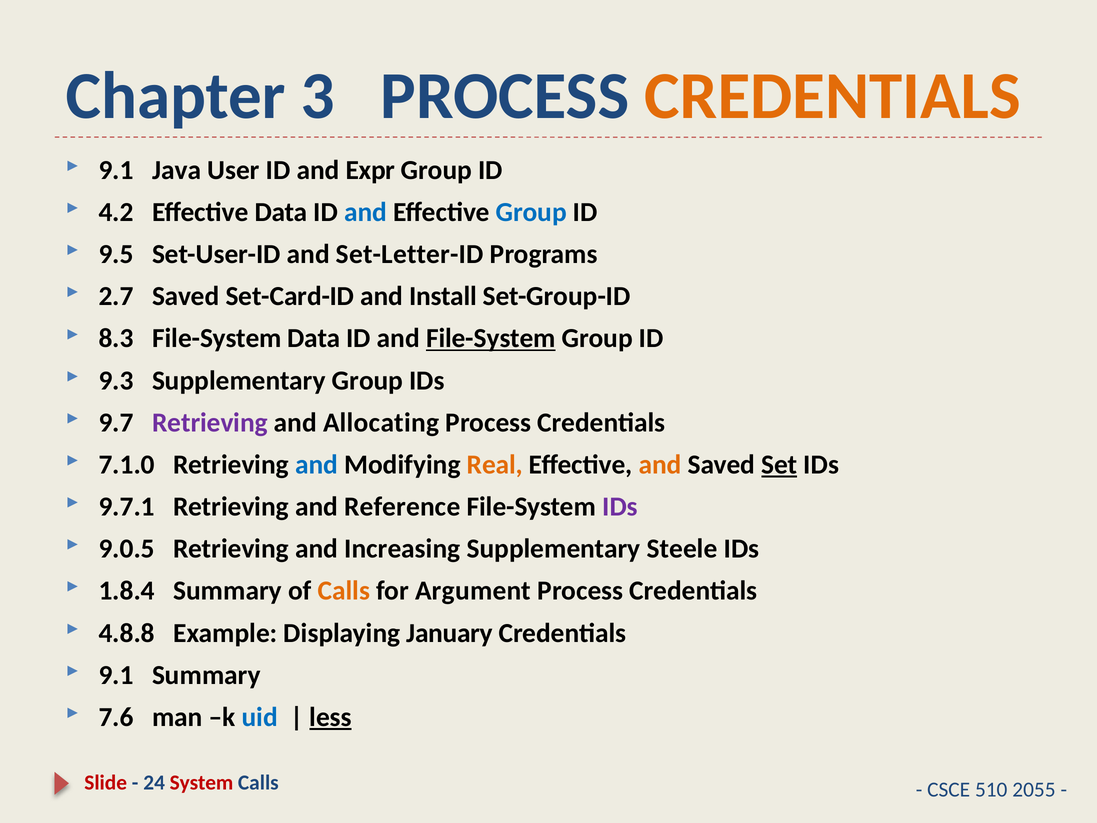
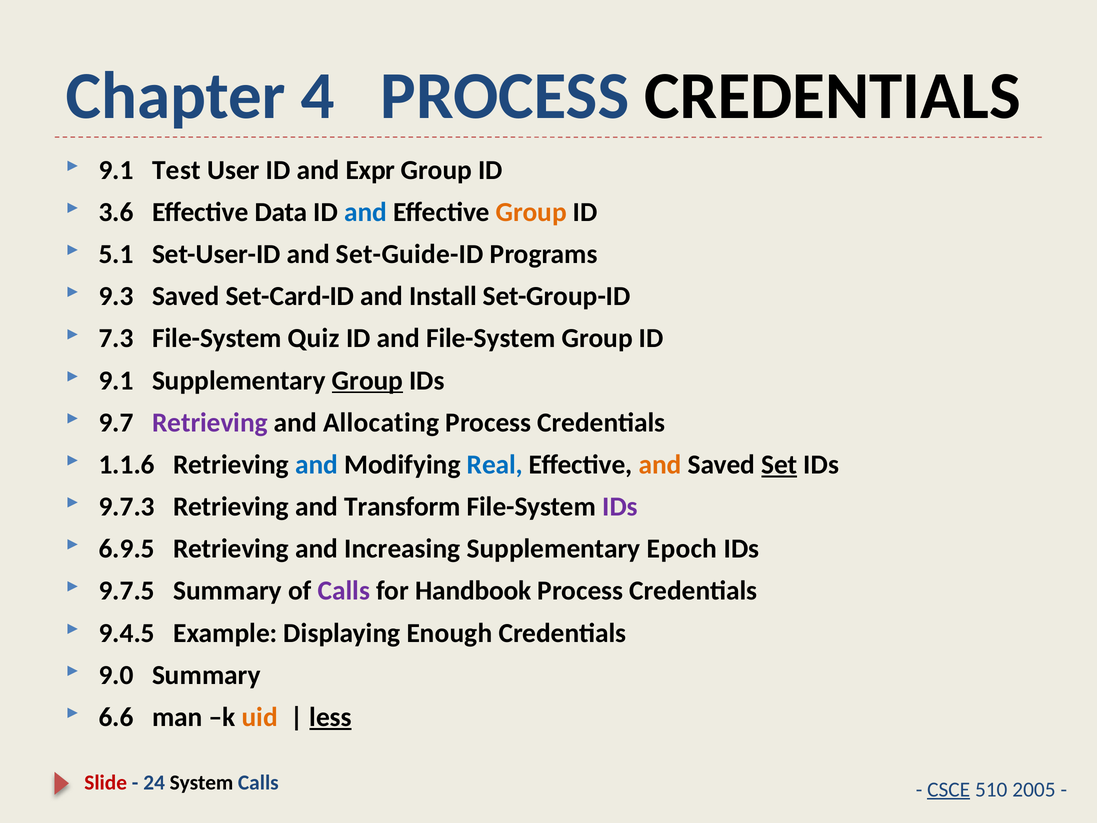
3: 3 -> 4 (318, 96)
CREDENTIALS colour: orange -> black (833, 96)
Java: Java -> Test (176, 170)
4.2: 4.2 -> 3.6 (116, 212)
Group colour: blue -> orange (531, 212)
9.5: 9.5 -> 5.1 (116, 254)
Set-Letter-ID: Set-Letter-ID -> Set-Guide-ID (410, 254)
2.7: 2.7 -> 9.3 (116, 296)
8.3: 8.3 -> 7.3 (116, 338)
File-System Data: Data -> Quiz (314, 338)
File-System underline: present -> none (491, 338)
9.3: 9.3 -> 9.1 (116, 380)
Group underline: none -> present (367, 380)
7.1.0: 7.1.0 -> 1.1.6 (127, 465)
Real colour: orange -> blue (495, 465)
9.7.1: 9.7.1 -> 9.7.3 (127, 507)
Reference: Reference -> Transform (402, 507)
9.0.5: 9.0.5 -> 6.9.5 (127, 549)
Steele: Steele -> Epoch (682, 549)
1.8.4: 1.8.4 -> 9.7.5 (127, 591)
Calls colour: orange -> purple (344, 591)
Argument: Argument -> Handbook (473, 591)
4.8.8: 4.8.8 -> 9.4.5 (127, 633)
January: January -> Enough (449, 633)
9.1: 9.1 -> 9.0 (116, 675)
7.6: 7.6 -> 6.6 (116, 717)
uid colour: blue -> orange (260, 717)
System colour: red -> black (201, 782)
CSCE underline: none -> present (949, 789)
2055: 2055 -> 2005 (1034, 789)
